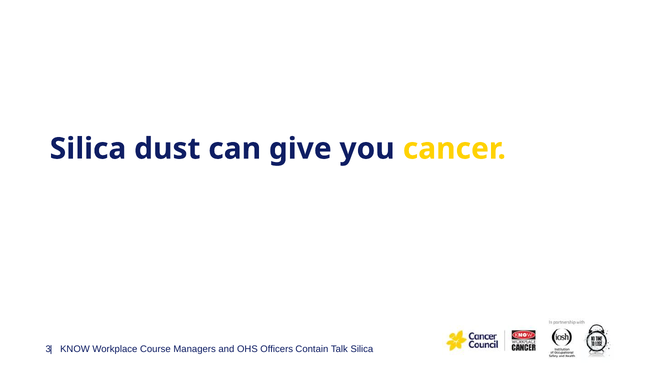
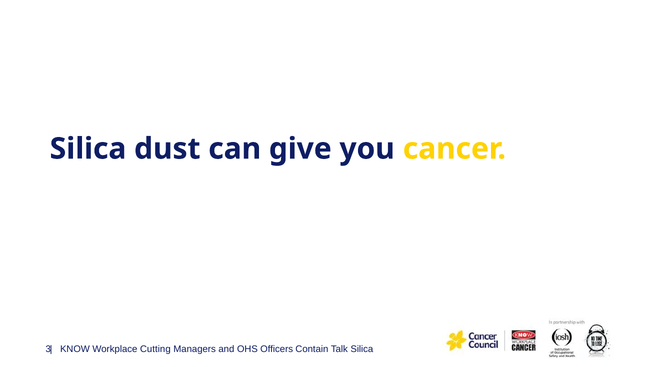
Course: Course -> Cutting (155, 349)
